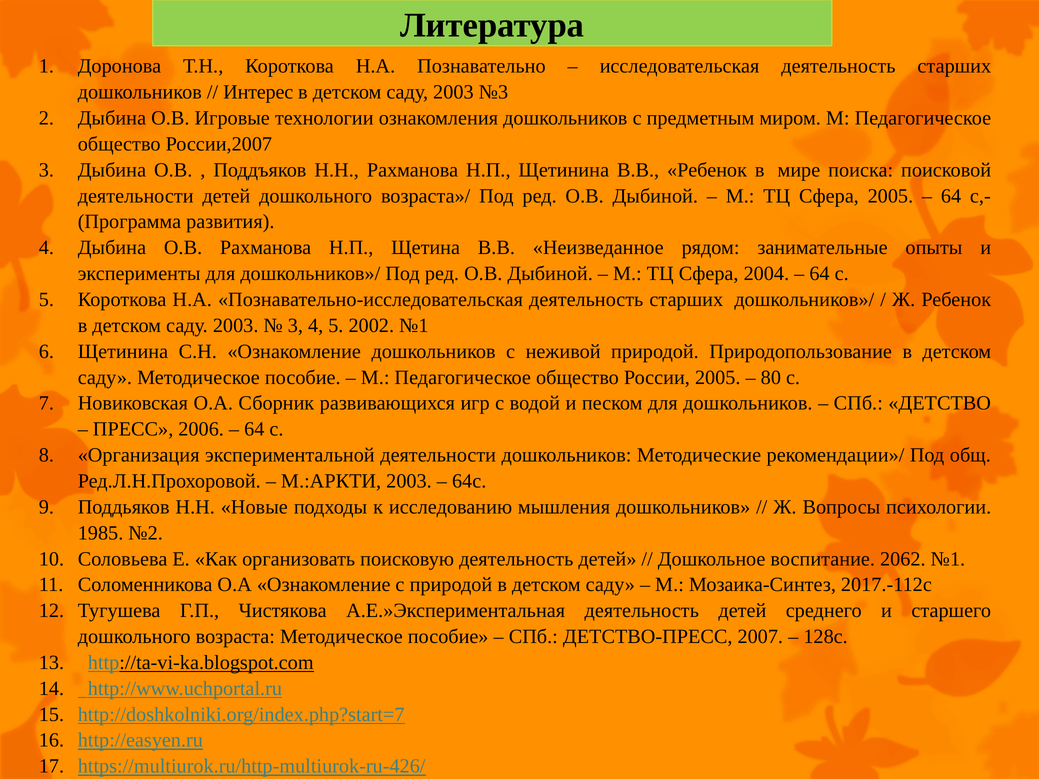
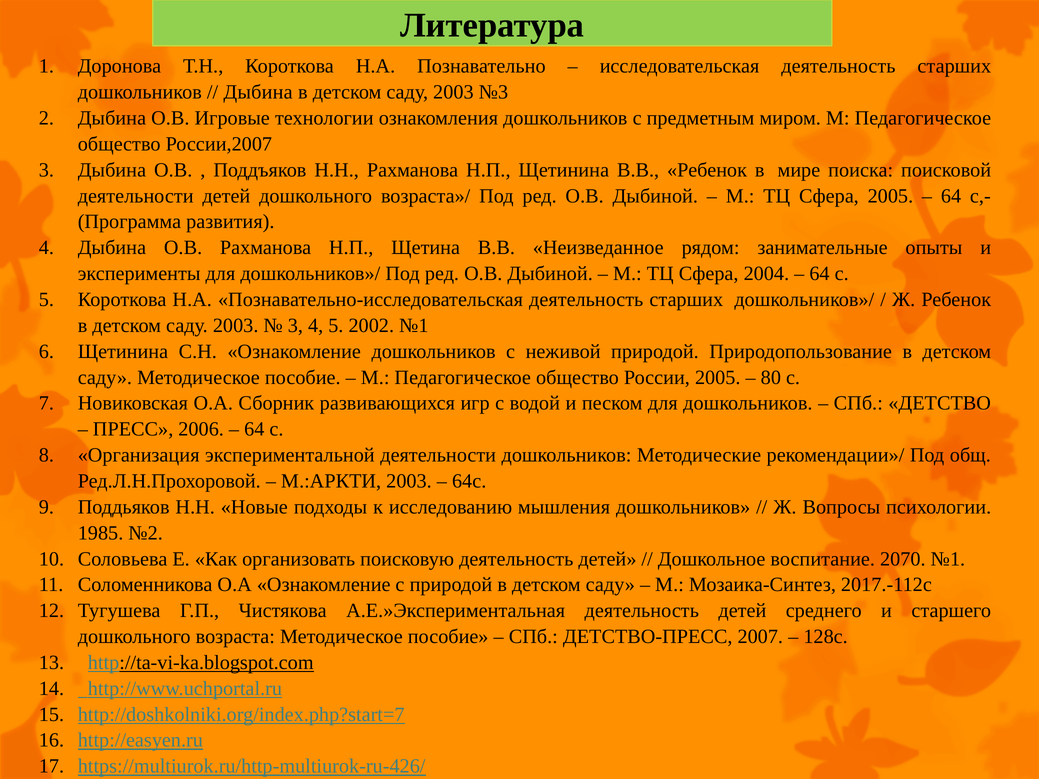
Интерес: Интерес -> Дыбина (258, 92)
2062: 2062 -> 2070 (903, 559)
